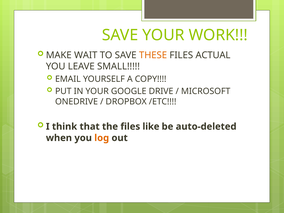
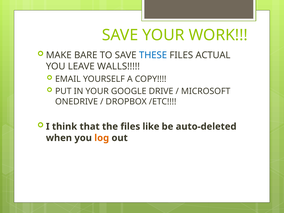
WAIT: WAIT -> BARE (86, 55)
THESE colour: orange -> blue (153, 55)
SMALL: SMALL -> WALLS (119, 66)
